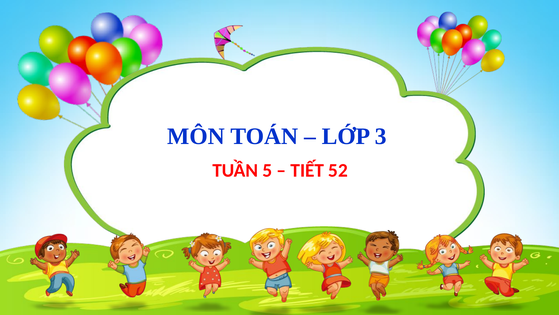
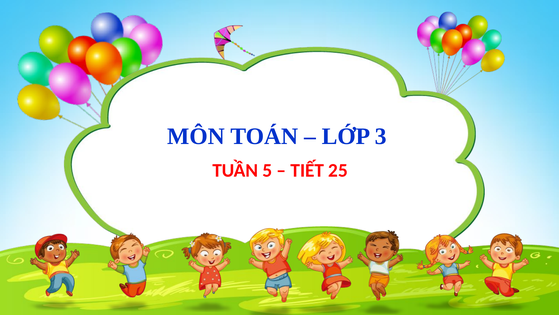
52: 52 -> 25 (338, 170)
